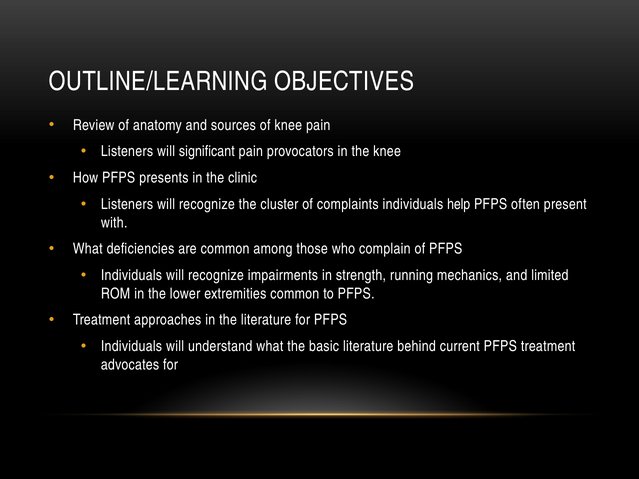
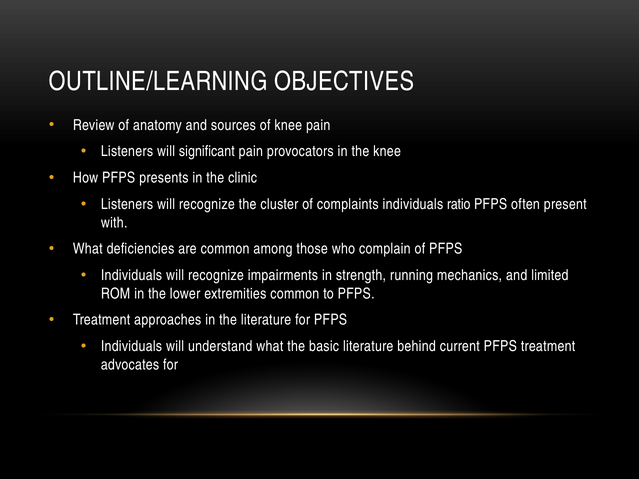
help: help -> ratio (459, 205)
